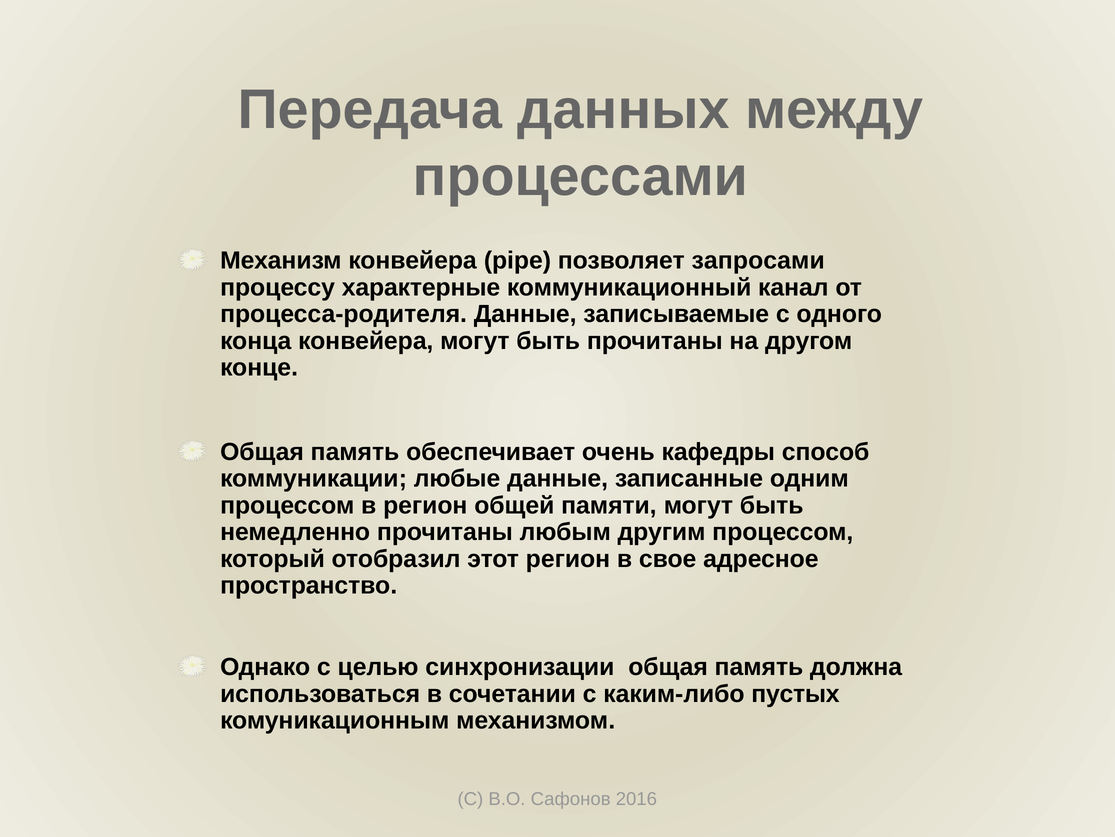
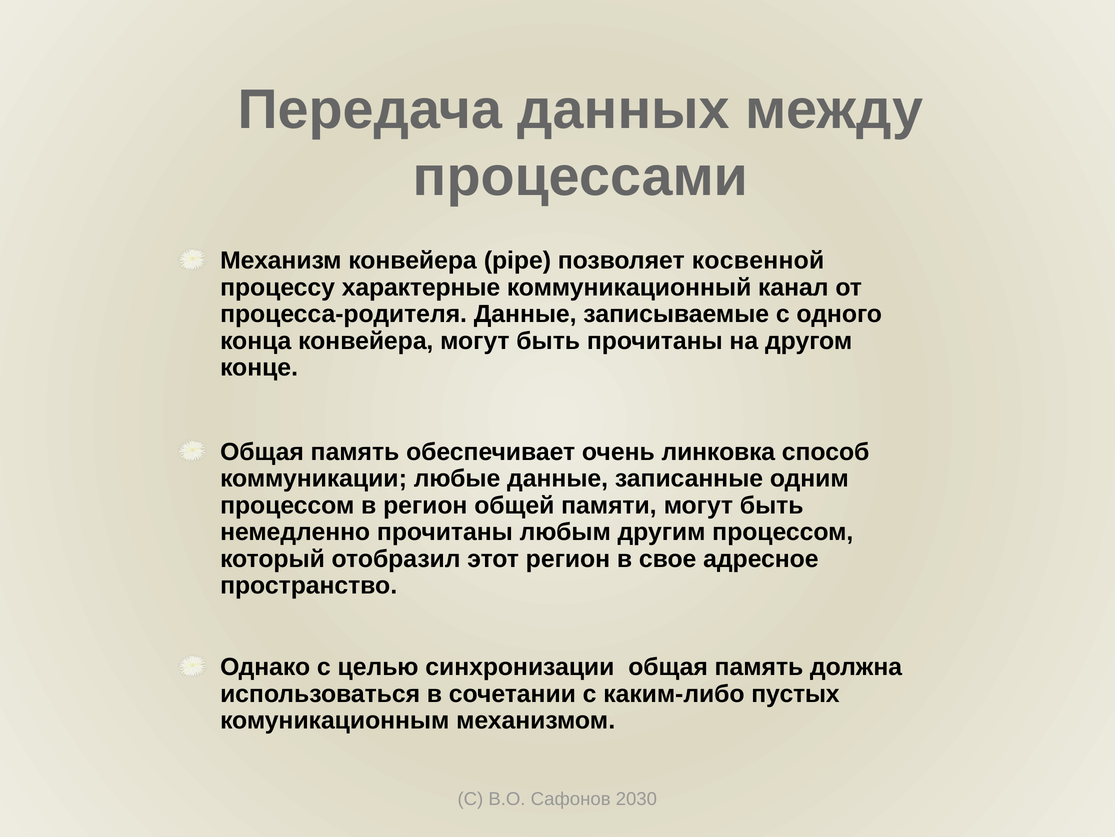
запросами: запросами -> косвенной (758, 260)
кафедры: кафедры -> линковка (718, 452)
2016: 2016 -> 2030 (636, 799)
